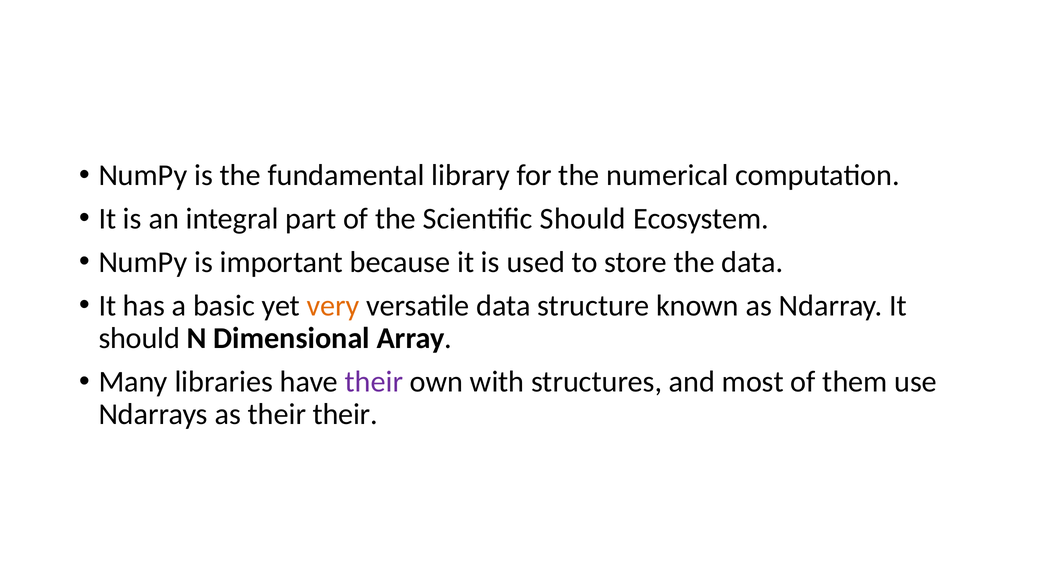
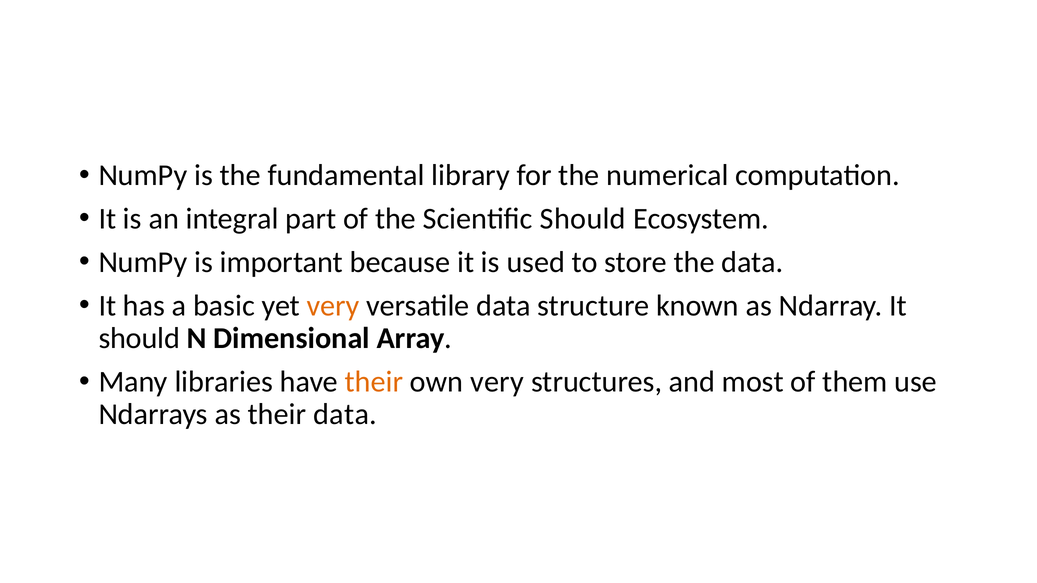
their colour: purple -> orange (374, 382)
own with: with -> very (497, 382)
their their: their -> data (345, 415)
